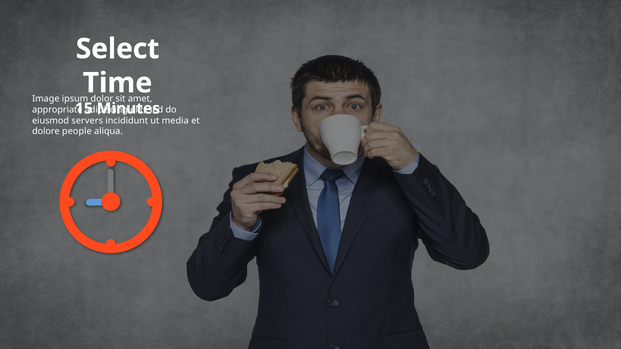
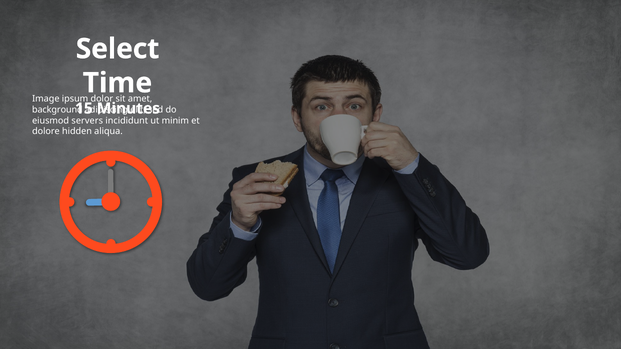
appropriate: appropriate -> background (57, 110)
media: media -> minim (175, 121)
people: people -> hidden (77, 132)
